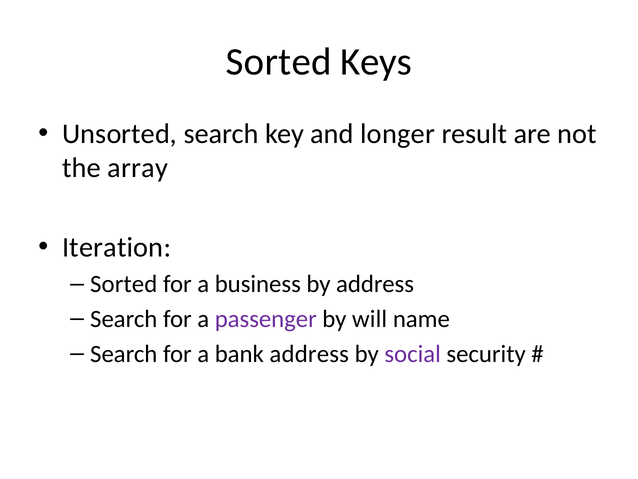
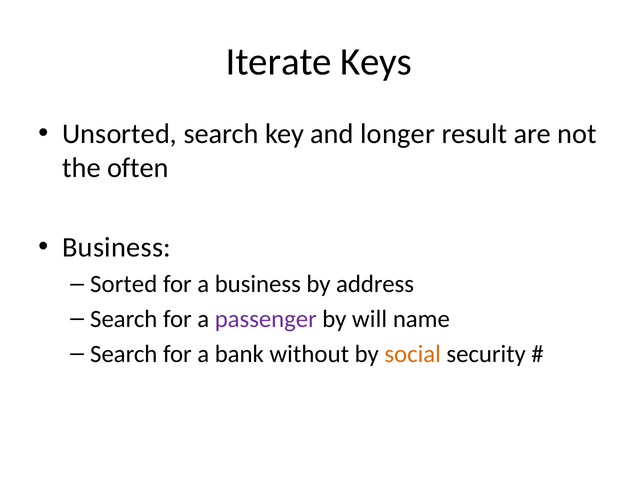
Sorted: Sorted -> Iterate (279, 62)
array: array -> often (138, 168)
Iteration: Iteration -> Business (117, 247)
bank address: address -> without (309, 353)
social colour: purple -> orange (413, 353)
